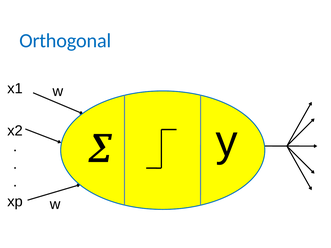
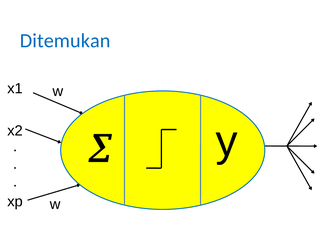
Orthogonal: Orthogonal -> Ditemukan (65, 41)
